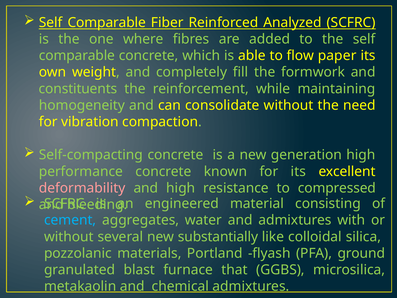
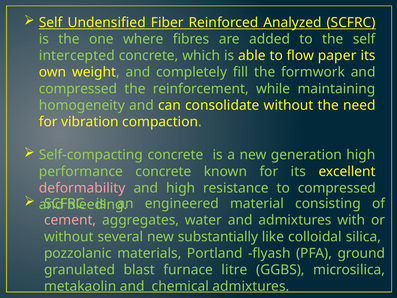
Comparable: Comparable -> Undensified (107, 22)
comparable: comparable -> intercepted (77, 56)
constituents: constituents -> compressed (78, 89)
cement colour: light blue -> pink (70, 220)
that: that -> litre (234, 270)
